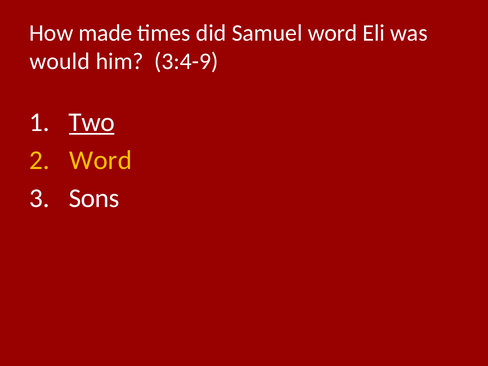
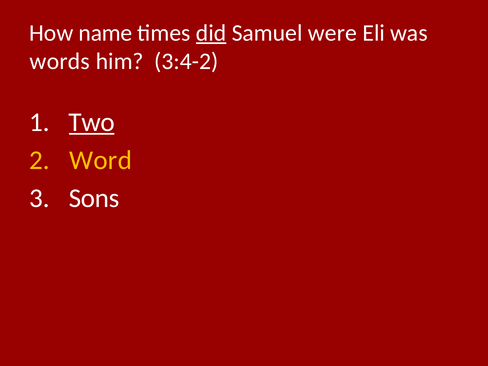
made: made -> name (105, 33)
did underline: none -> present (211, 33)
Samuel word: word -> were (332, 33)
would: would -> words (60, 61)
3:4-9: 3:4-9 -> 3:4-2 (186, 61)
